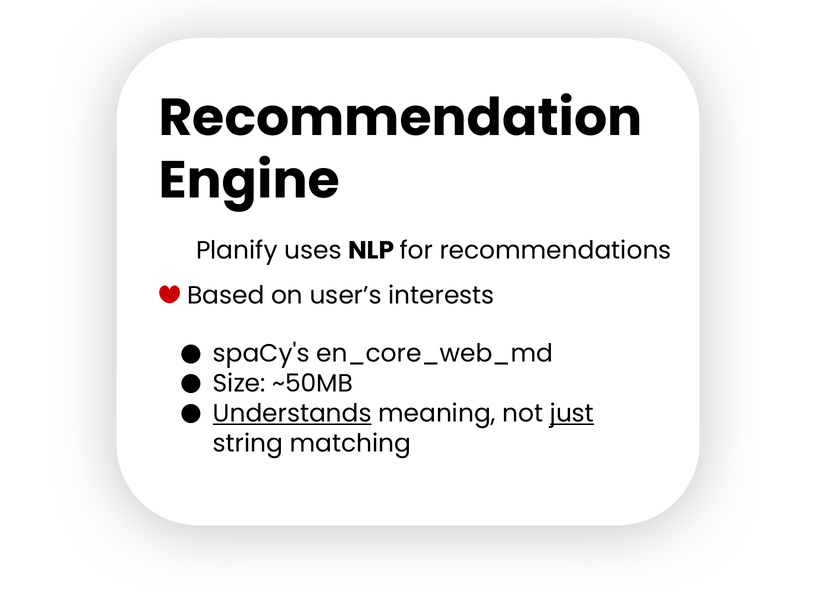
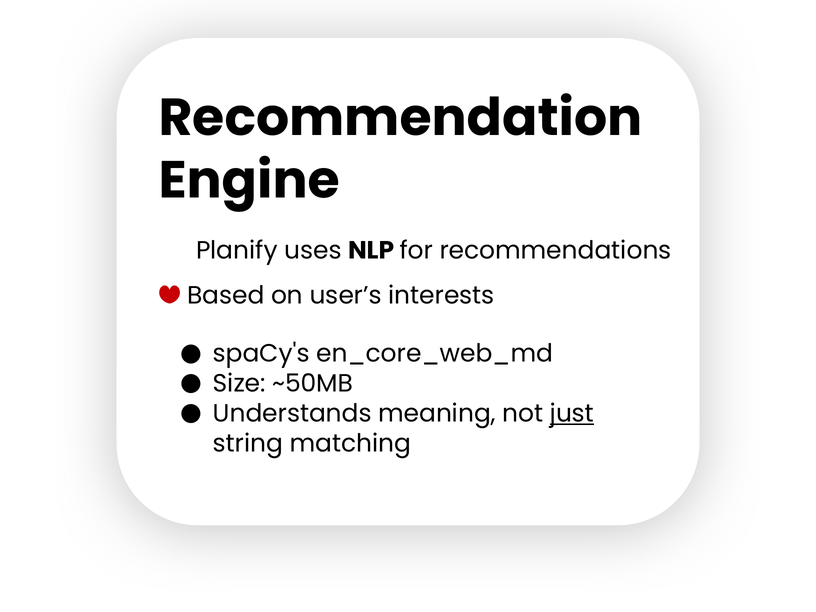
Understands underline: present -> none (292, 413)
